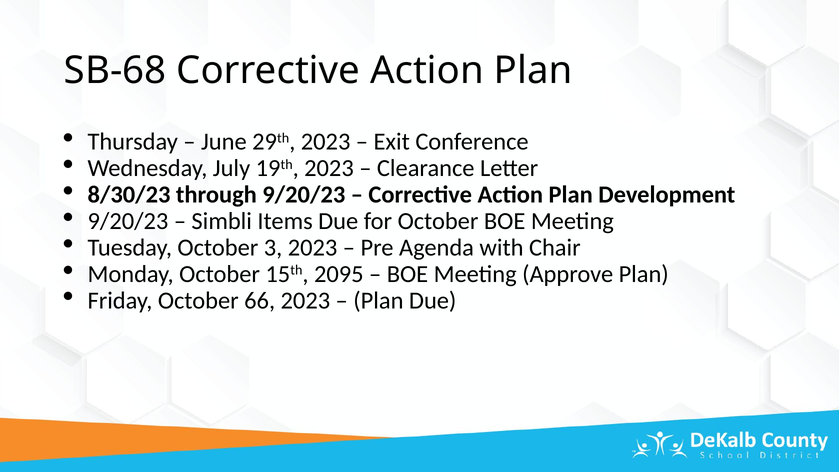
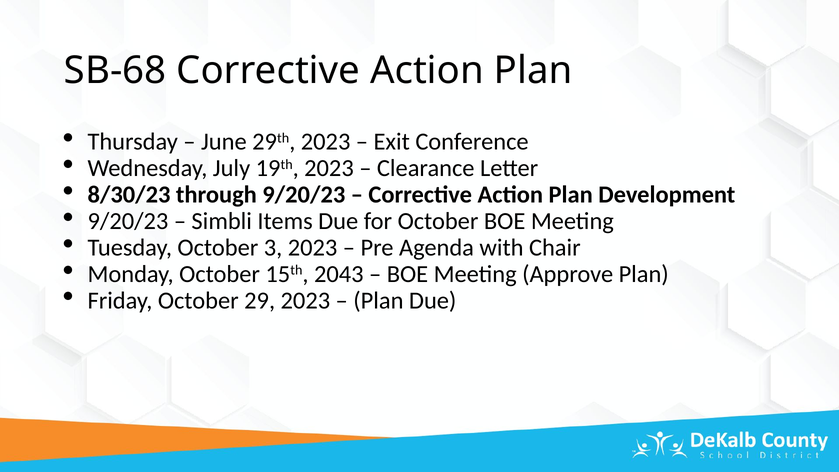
2095: 2095 -> 2043 (339, 274)
66: 66 -> 29 (260, 300)
